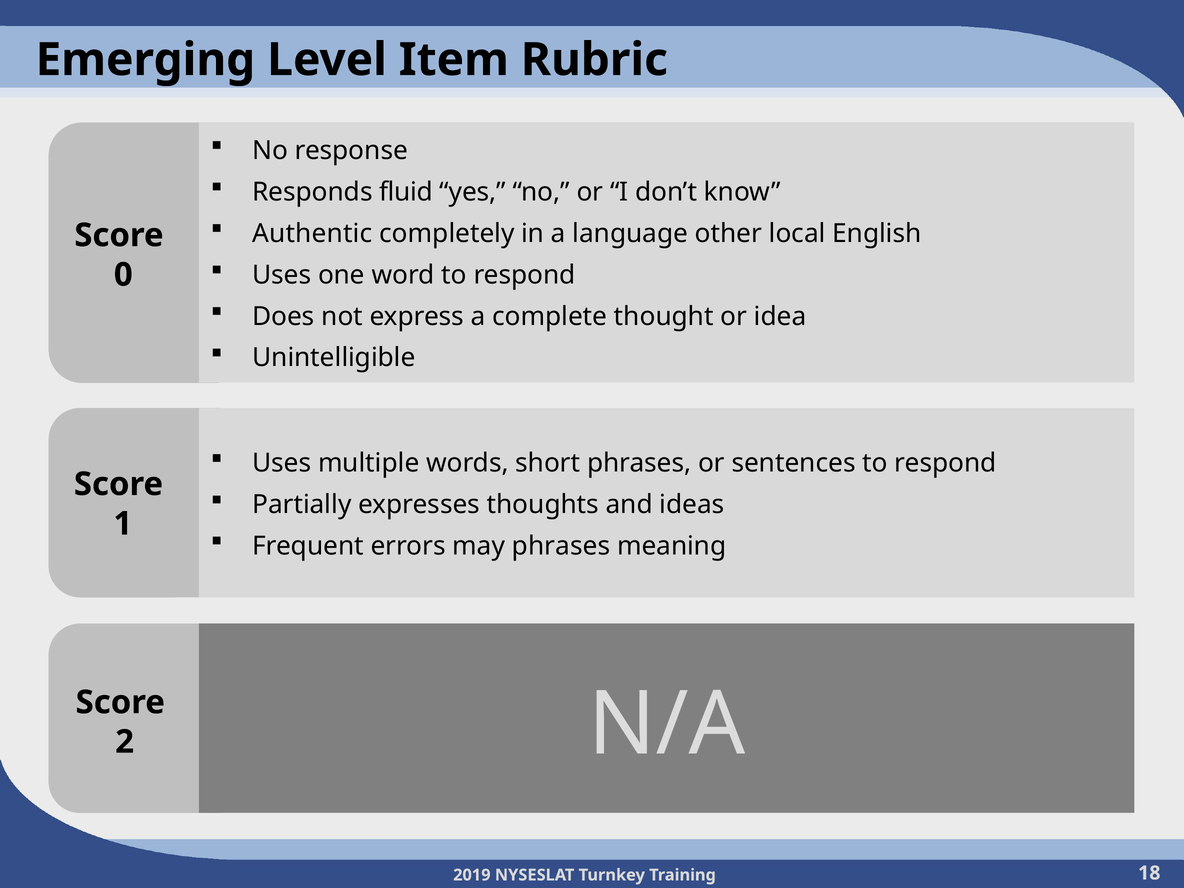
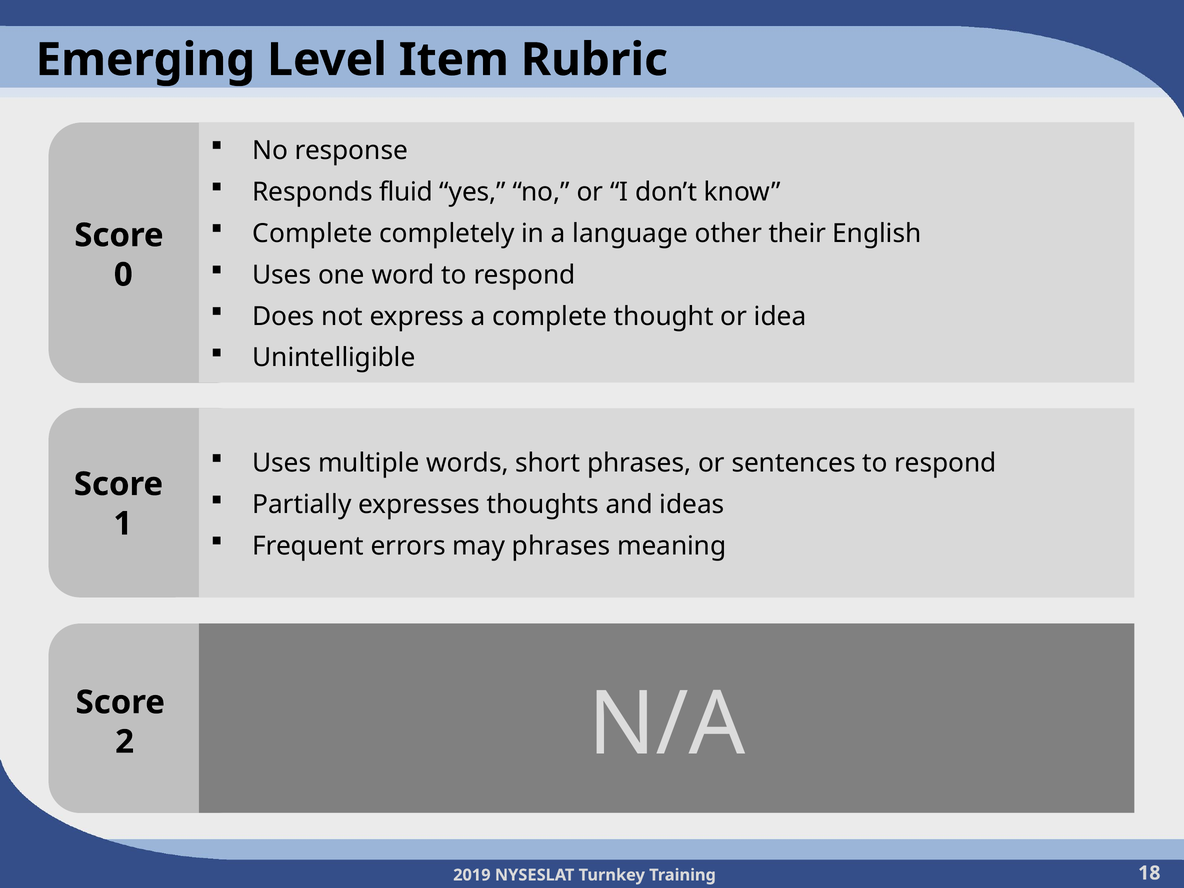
Authentic: Authentic -> Complete (312, 233)
local: local -> their (797, 233)
